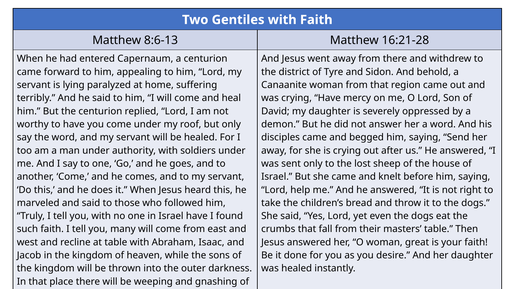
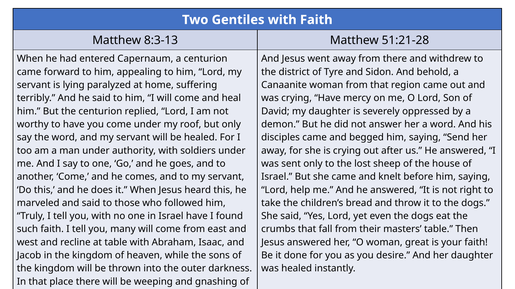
8:6-13: 8:6-13 -> 8:3-13 (161, 41)
16:21-28: 16:21-28 -> 51:21-28 (405, 41)
